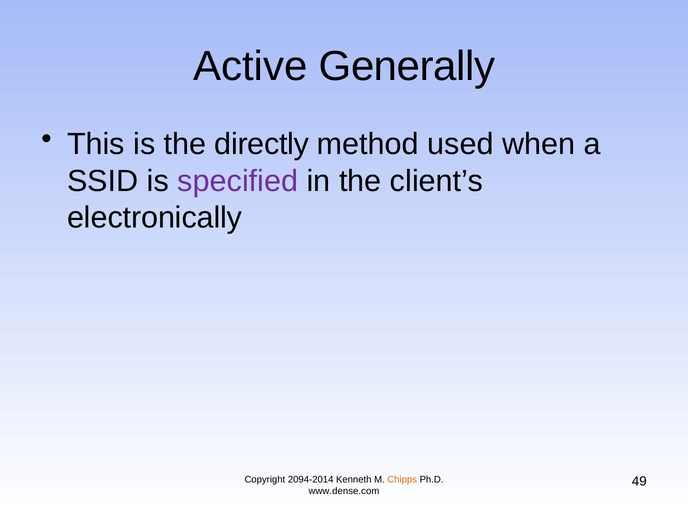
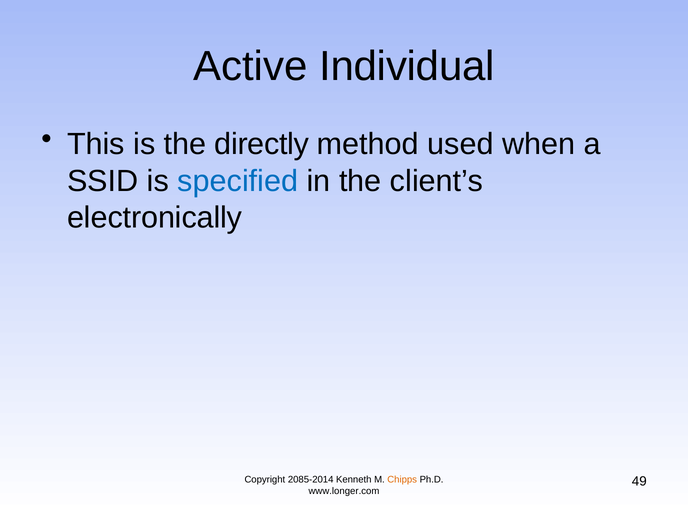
Generally: Generally -> Individual (407, 67)
specified colour: purple -> blue (238, 181)
2094-2014: 2094-2014 -> 2085-2014 (311, 480)
www.dense.com: www.dense.com -> www.longer.com (344, 491)
